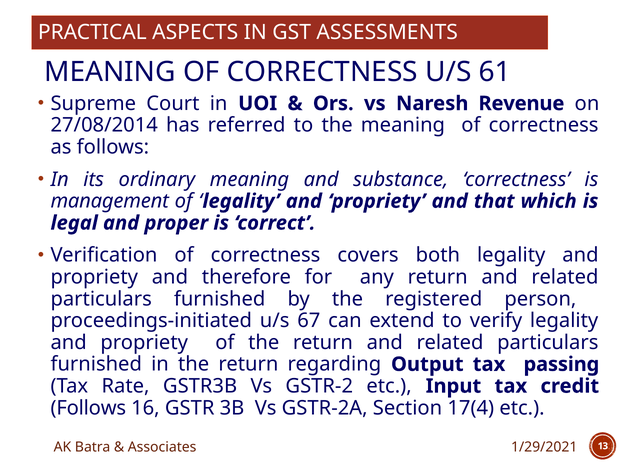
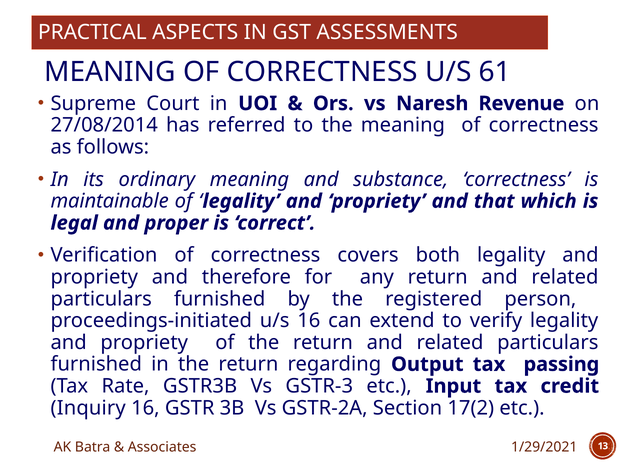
management: management -> maintainable (110, 201)
u/s 67: 67 -> 16 (309, 321)
GSTR-2: GSTR-2 -> GSTR-3 (319, 386)
Follows: Follows -> Inquiry (88, 408)
17(4: 17(4 -> 17(2 (471, 408)
